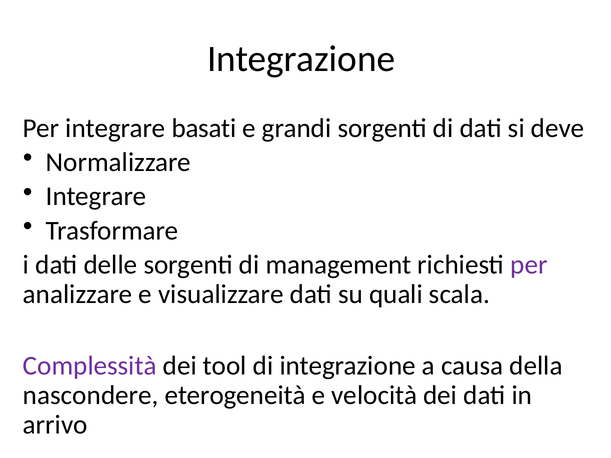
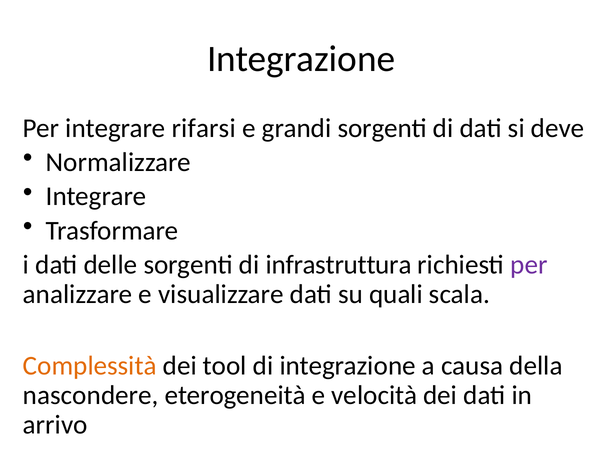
basati: basati -> rifarsi (204, 128)
management: management -> infrastruttura (339, 265)
Complessità colour: purple -> orange (90, 366)
